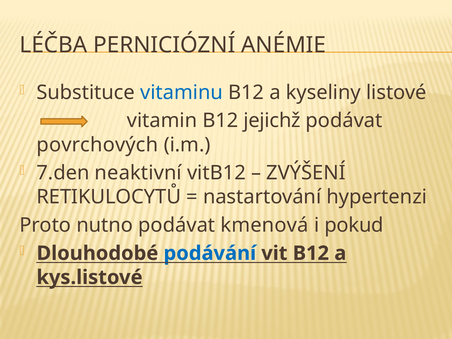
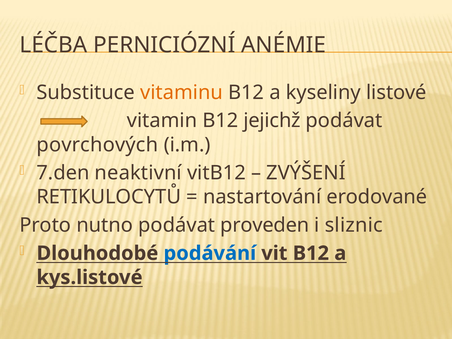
vitaminu colour: blue -> orange (182, 93)
hypertenzi: hypertenzi -> erodované (377, 197)
kmenová: kmenová -> proveden (265, 225)
pokud: pokud -> sliznic (354, 225)
